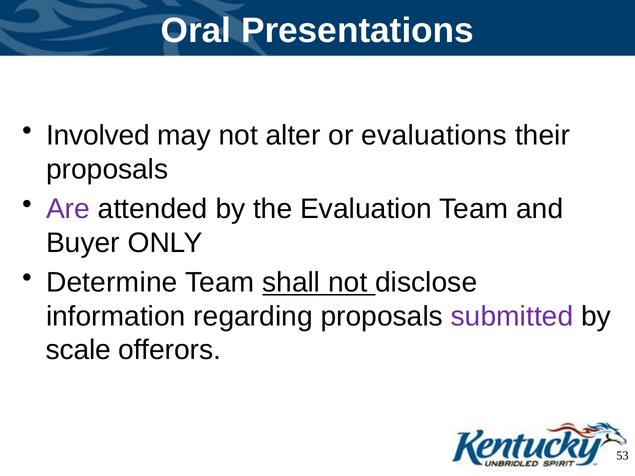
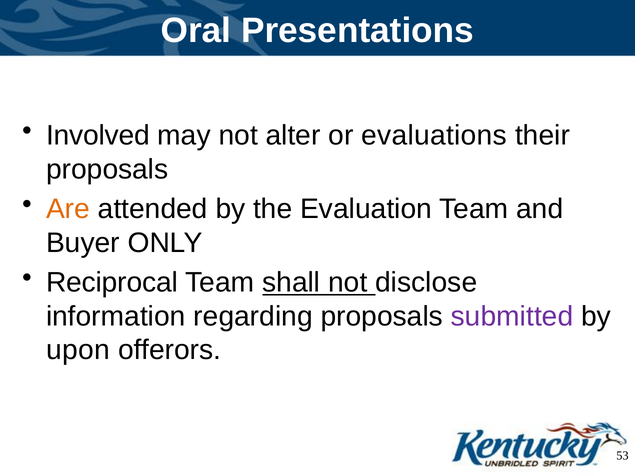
Are colour: purple -> orange (68, 209)
Determine: Determine -> Reciprocal (112, 282)
scale: scale -> upon (78, 350)
